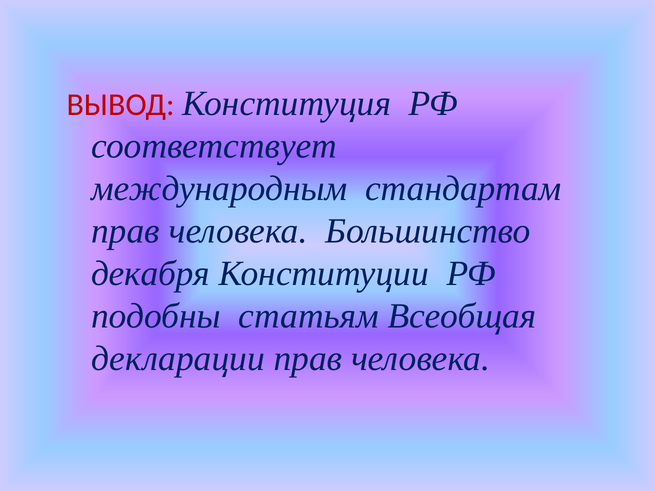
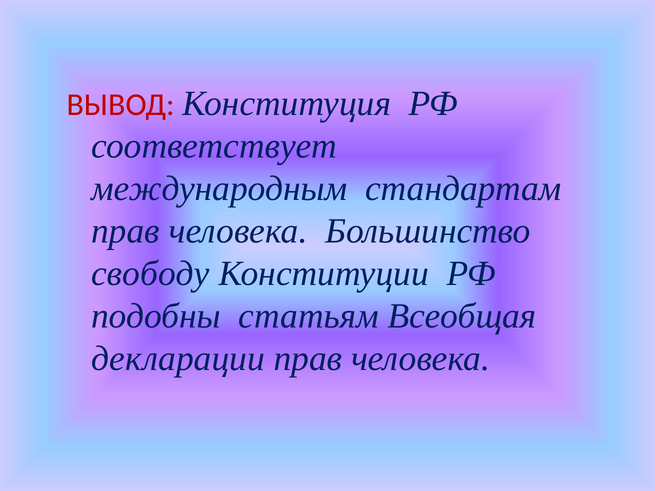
декабря: декабря -> свободу (150, 274)
